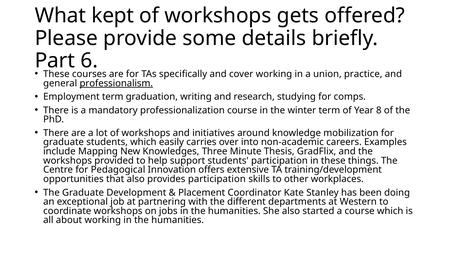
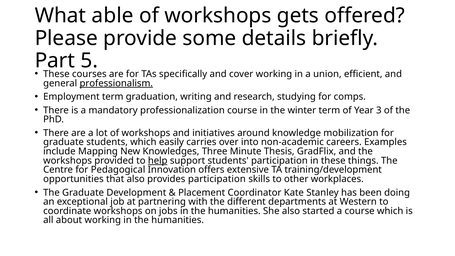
kept: kept -> able (113, 16)
6: 6 -> 5 (89, 61)
practice: practice -> efficient (363, 74)
8: 8 -> 3 (379, 110)
help underline: none -> present (158, 161)
